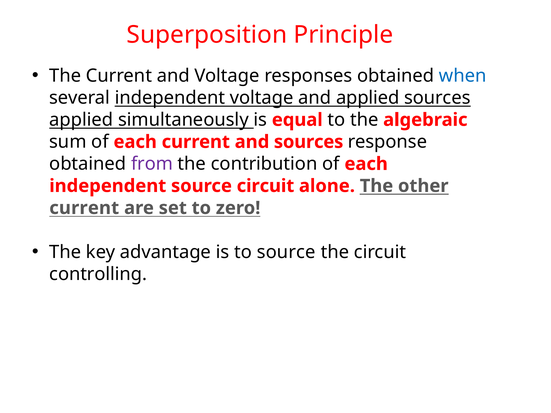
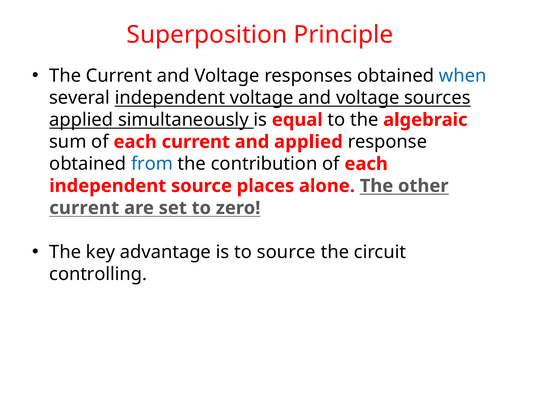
voltage and applied: applied -> voltage (368, 98)
and sources: sources -> applied (308, 142)
from colour: purple -> blue (152, 164)
source circuit: circuit -> places (265, 186)
